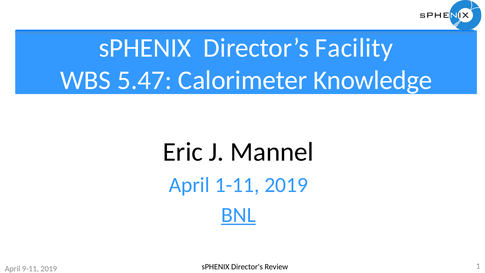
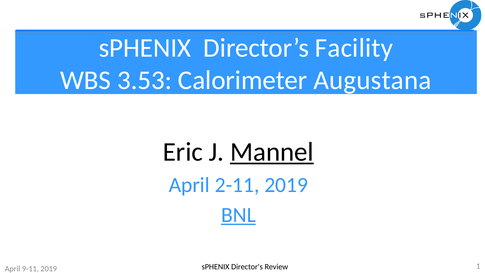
5.47: 5.47 -> 3.53 (144, 80)
Knowledge: Knowledge -> Augustana (372, 80)
Mannel underline: none -> present (272, 152)
1-11: 1-11 -> 2-11 (237, 185)
